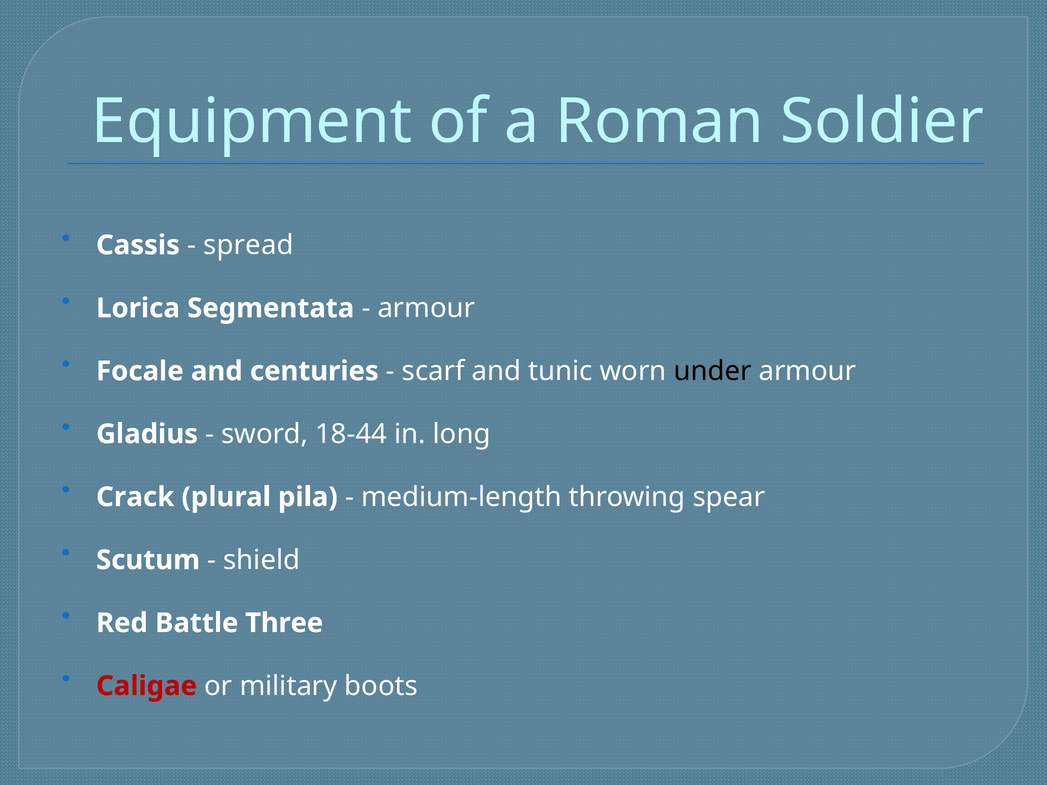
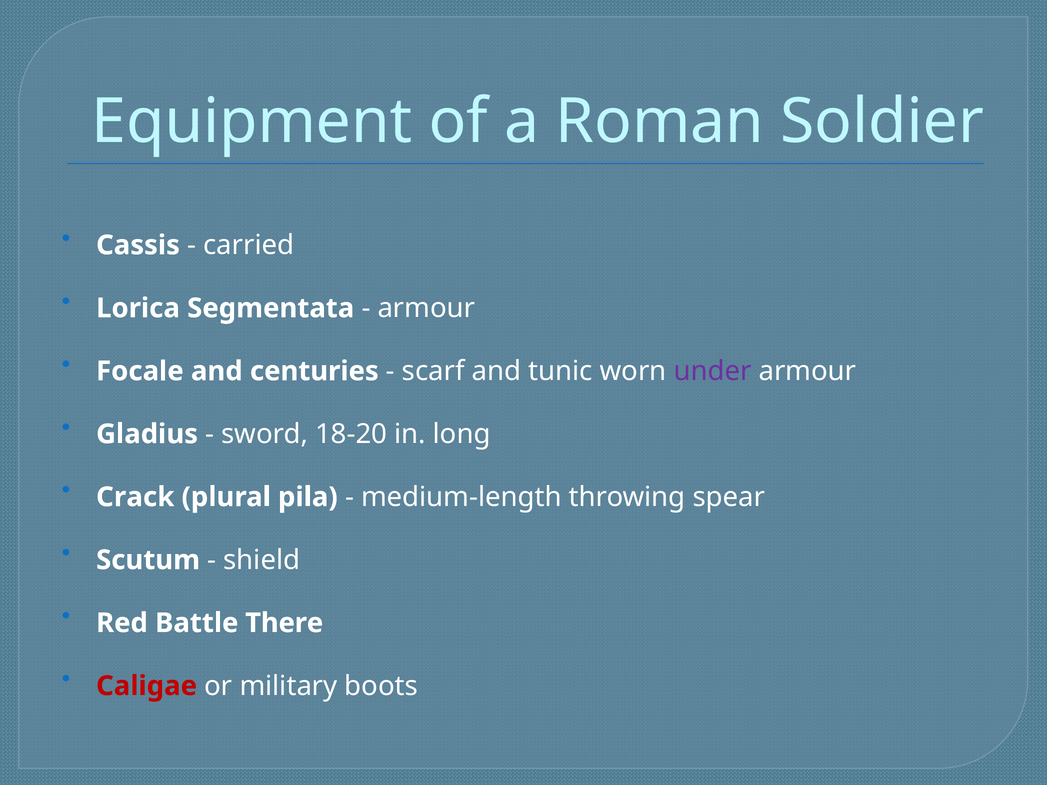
spread: spread -> carried (249, 245)
under colour: black -> purple (713, 371)
18-44: 18-44 -> 18-20 (351, 434)
Three: Three -> There (284, 623)
